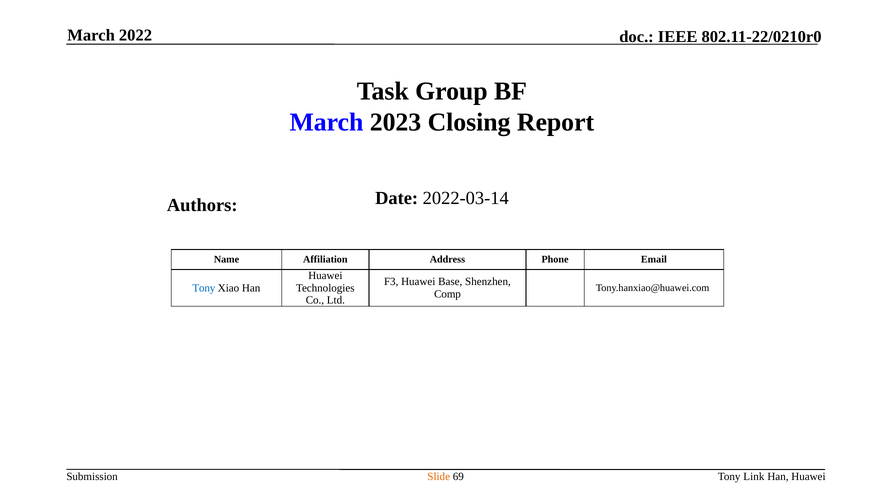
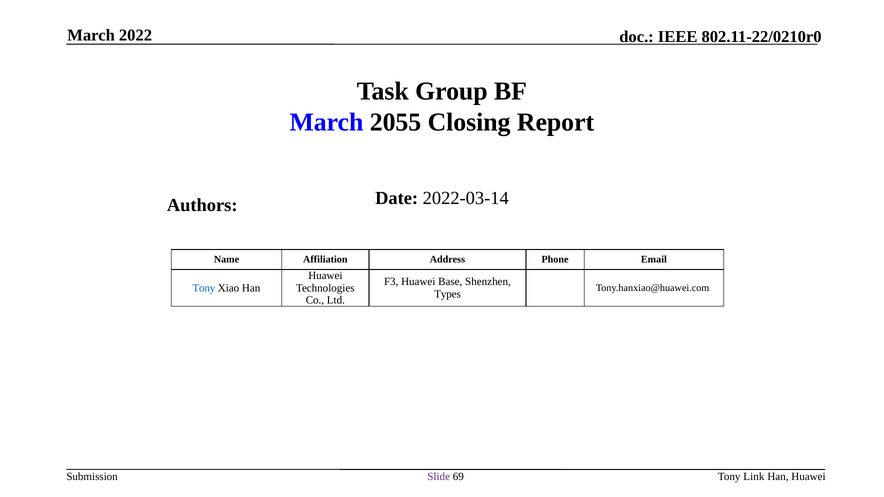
2023: 2023 -> 2055 (396, 122)
Comp: Comp -> Types (448, 294)
Slide colour: orange -> purple (439, 477)
